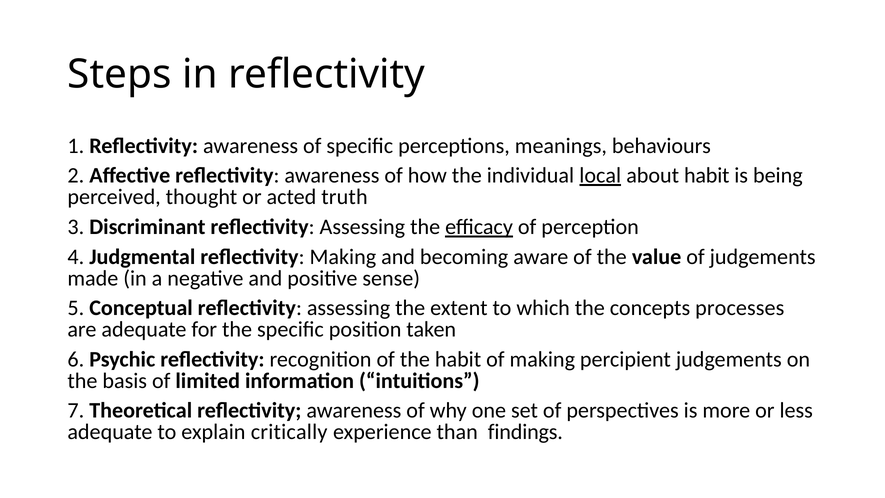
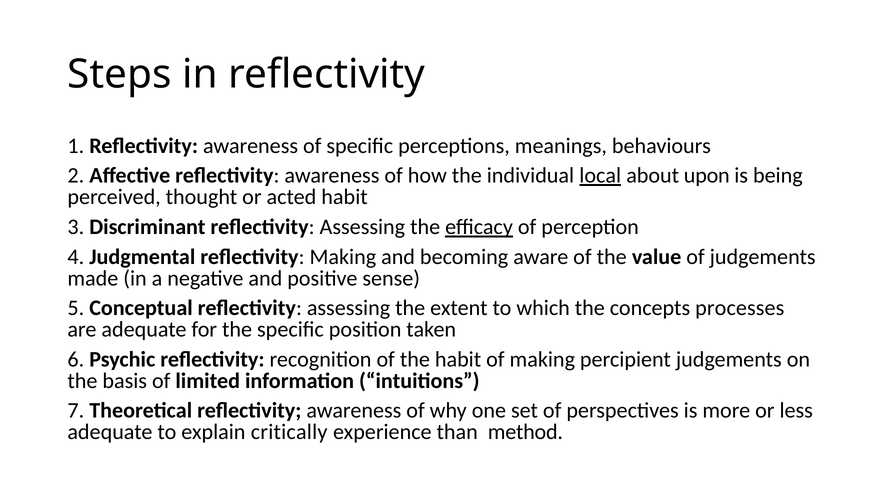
about habit: habit -> upon (707, 176)
acted truth: truth -> habit (345, 197)
findings: findings -> method (525, 432)
